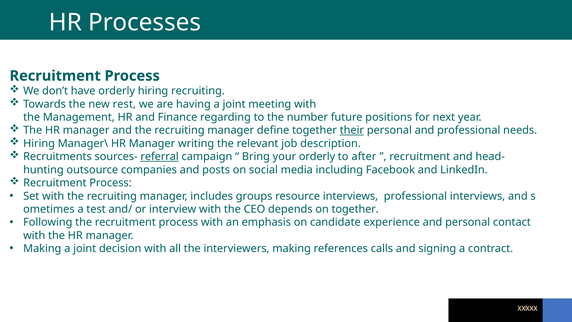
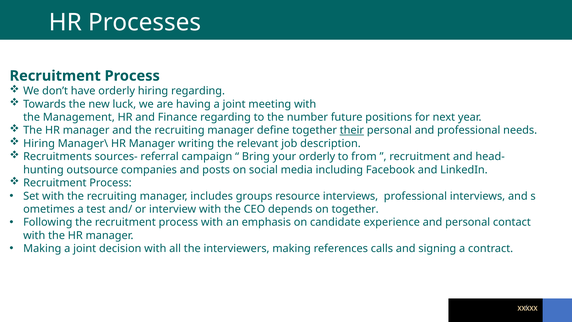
hiring recruiting: recruiting -> regarding (198, 91)
rest: rest -> luck (124, 104)
referral underline: present -> none (160, 157)
after: after -> from (364, 157)
